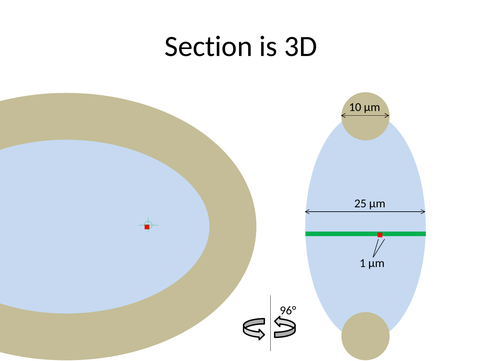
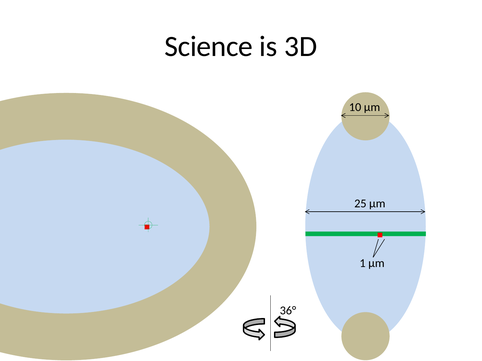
Section: Section -> Science (209, 47)
96°: 96° -> 36° (288, 311)
